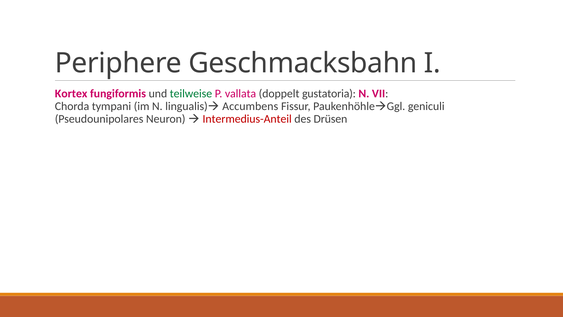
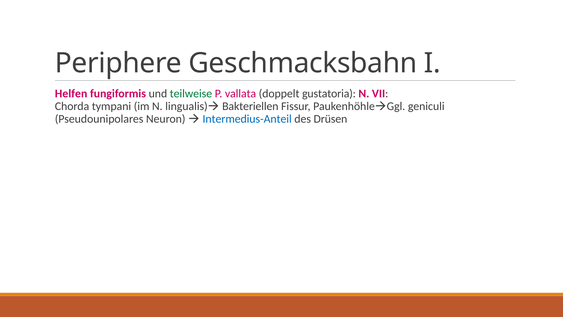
Kortex: Kortex -> Helfen (71, 94)
Accumbens: Accumbens -> Bakteriellen (250, 106)
Intermedius-Anteil colour: red -> blue (247, 119)
